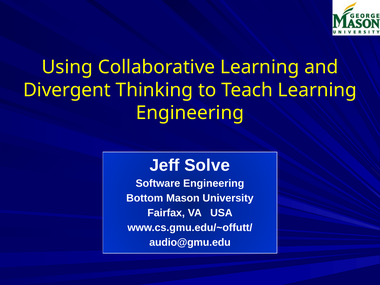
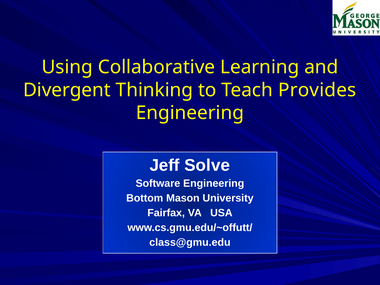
Teach Learning: Learning -> Provides (317, 90)
audio@gmu.edu: audio@gmu.edu -> class@gmu.edu (190, 242)
